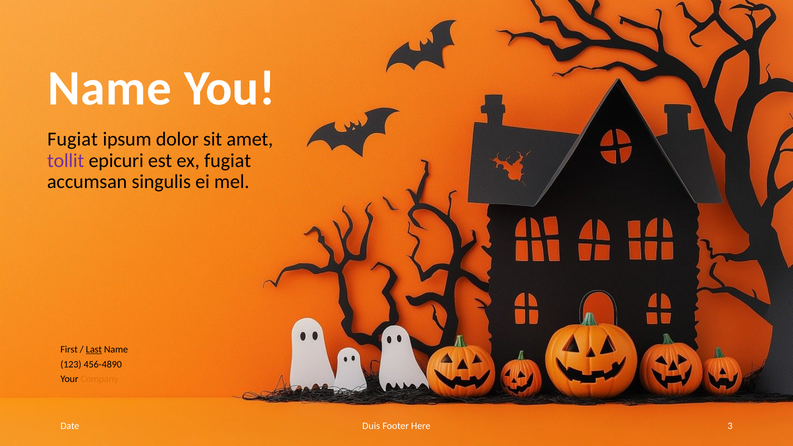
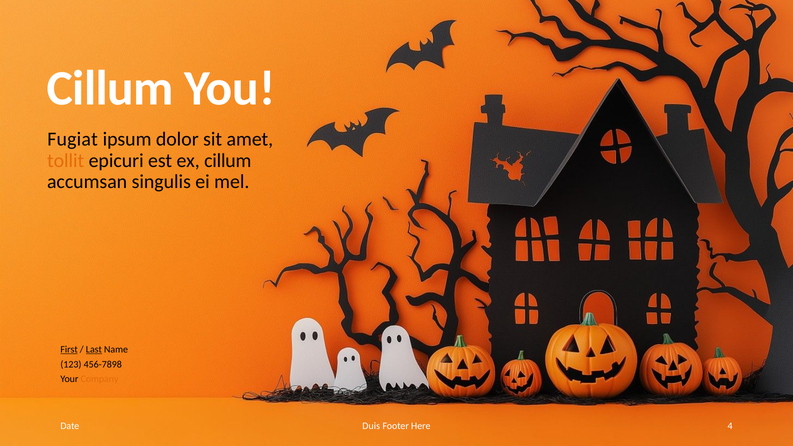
Name: Name -> Cillum (110, 88)
tollit colour: purple -> orange (66, 161)
ex fugiat: fugiat -> cillum (228, 161)
First underline: none -> present (69, 350)
456-4890: 456-4890 -> 456-7898 (103, 364)
3: 3 -> 4 (730, 426)
